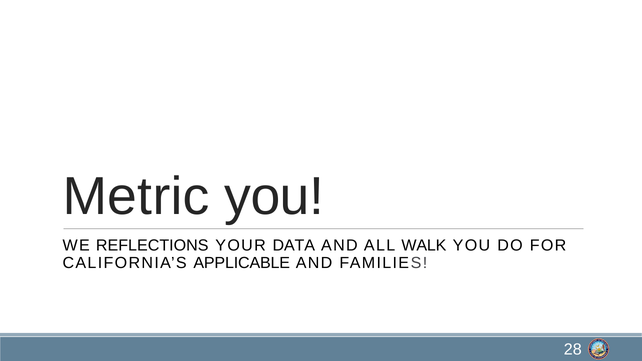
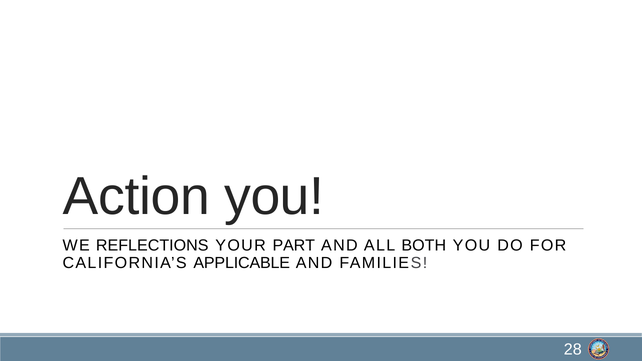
Metric: Metric -> Action (136, 197)
DATA: DATA -> PART (294, 245)
WALK: WALK -> BOTH (424, 245)
